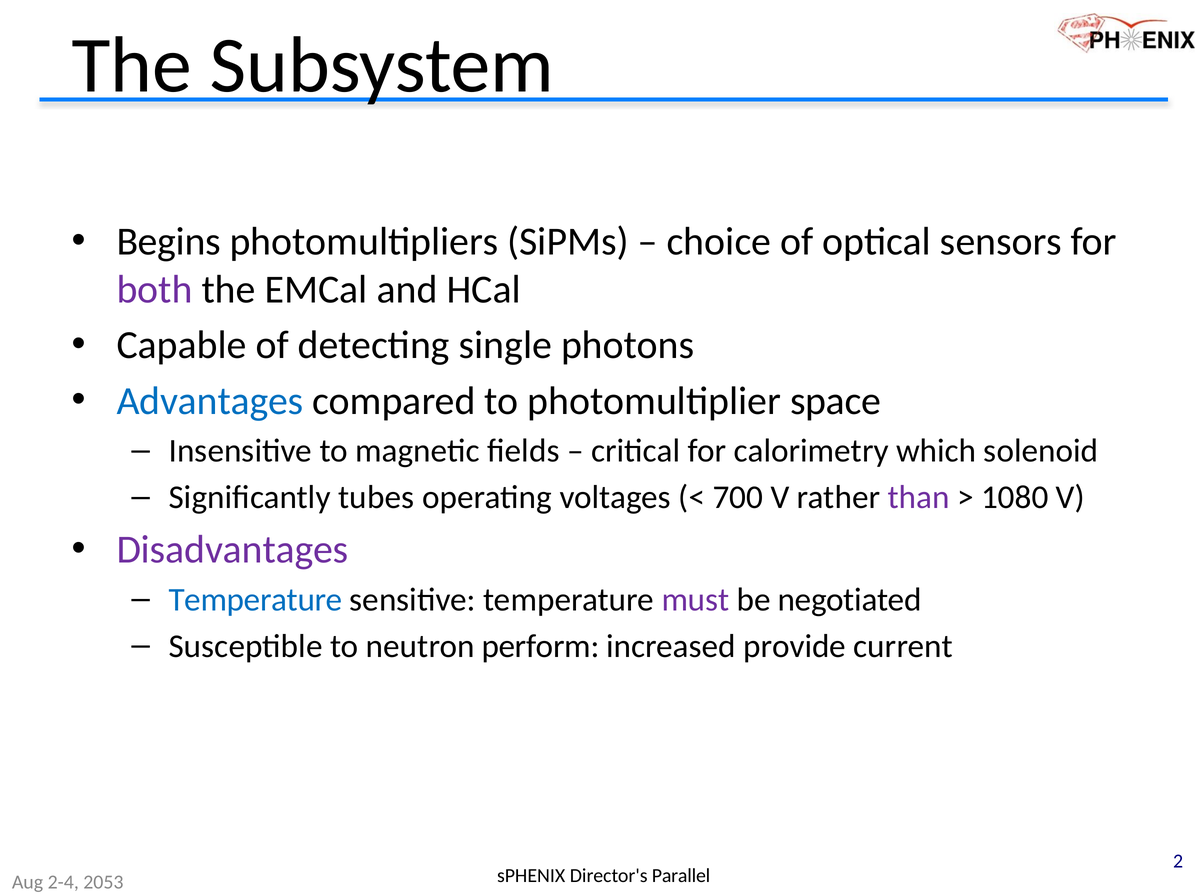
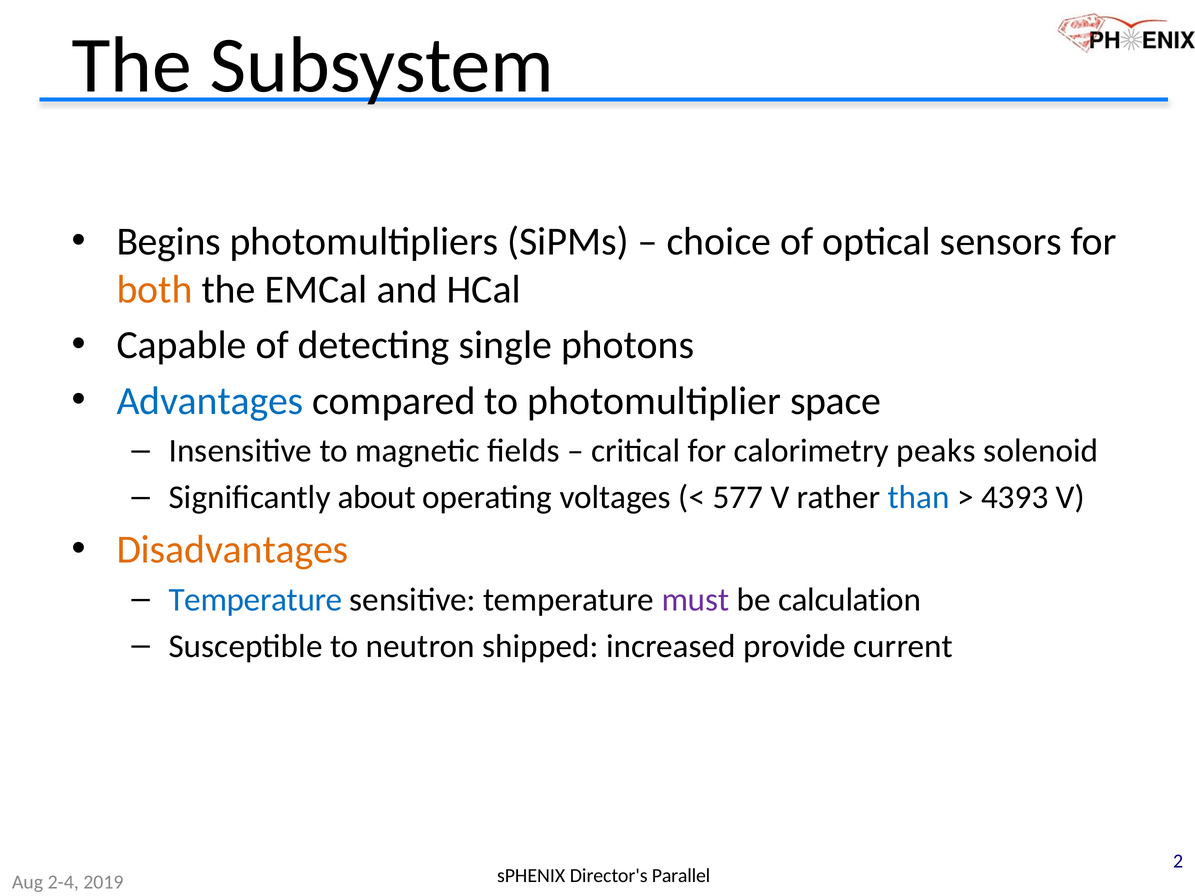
both colour: purple -> orange (155, 290)
which: which -> peaks (936, 451)
tubes: tubes -> about (377, 498)
700: 700 -> 577 (738, 498)
than colour: purple -> blue (919, 498)
1080: 1080 -> 4393 (1015, 498)
Disadvantages colour: purple -> orange (233, 550)
negotiated: negotiated -> calculation (850, 600)
perform: perform -> shipped (540, 646)
2053: 2053 -> 2019 (103, 883)
